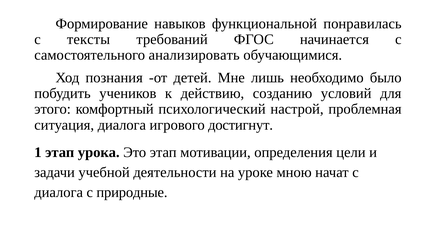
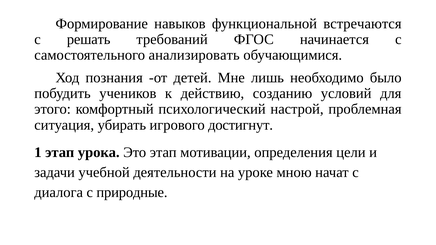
понравилась: понравилась -> встречаются (362, 24)
тексты: тексты -> решать (89, 39)
ситуация диалога: диалога -> убирать (122, 125)
